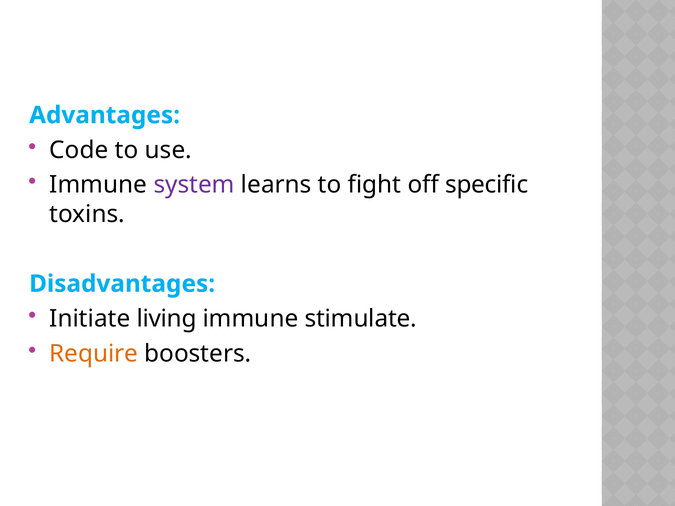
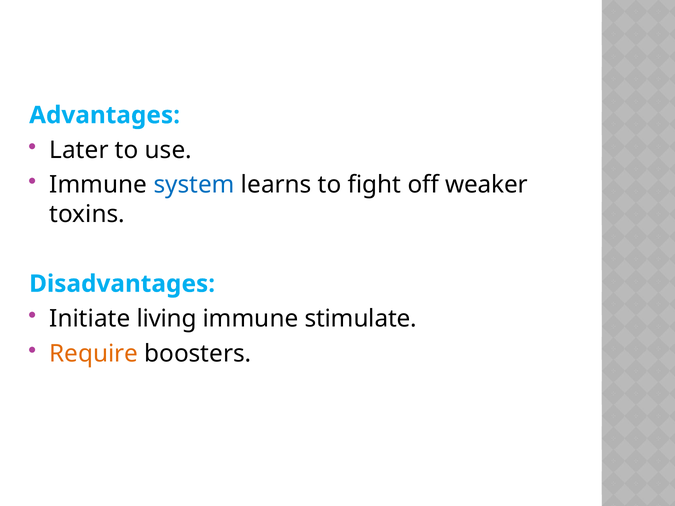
Code: Code -> Later (79, 150)
system colour: purple -> blue (194, 185)
specific: specific -> weaker (487, 185)
